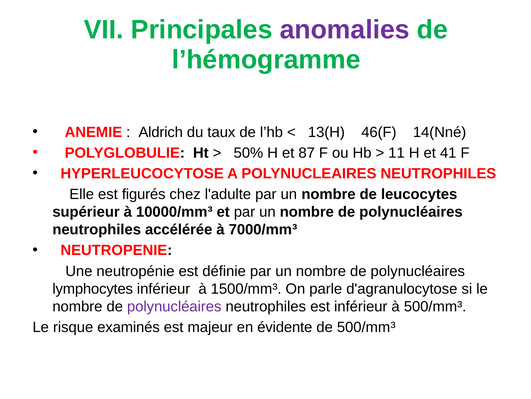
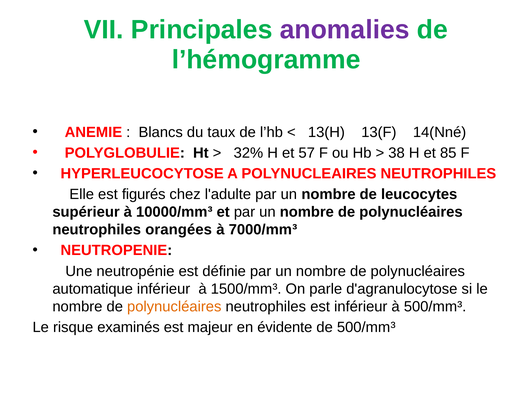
Aldrich: Aldrich -> Blancs (161, 132)
46(F: 46(F -> 13(F (379, 132)
50%: 50% -> 32% (248, 153)
87: 87 -> 57 (307, 153)
11: 11 -> 38 (397, 153)
41: 41 -> 85 (448, 153)
accélérée: accélérée -> orangées (179, 229)
lymphocytes: lymphocytes -> automatique (93, 288)
polynucléaires colour: purple -> orange (174, 306)
